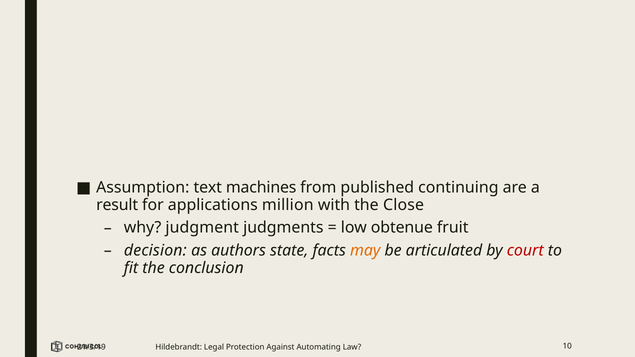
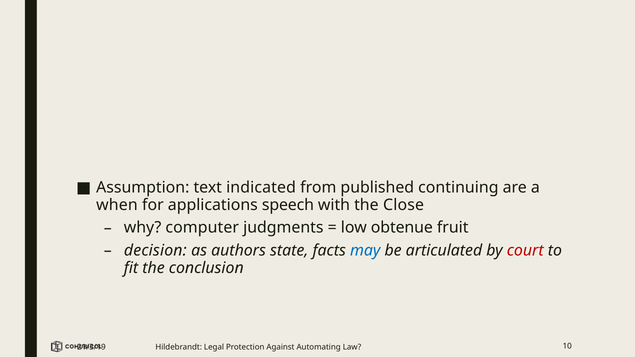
machines: machines -> indicated (261, 187)
result: result -> when (117, 205)
million: million -> speech (288, 205)
judgment: judgment -> computer (202, 228)
may colour: orange -> blue (365, 250)
